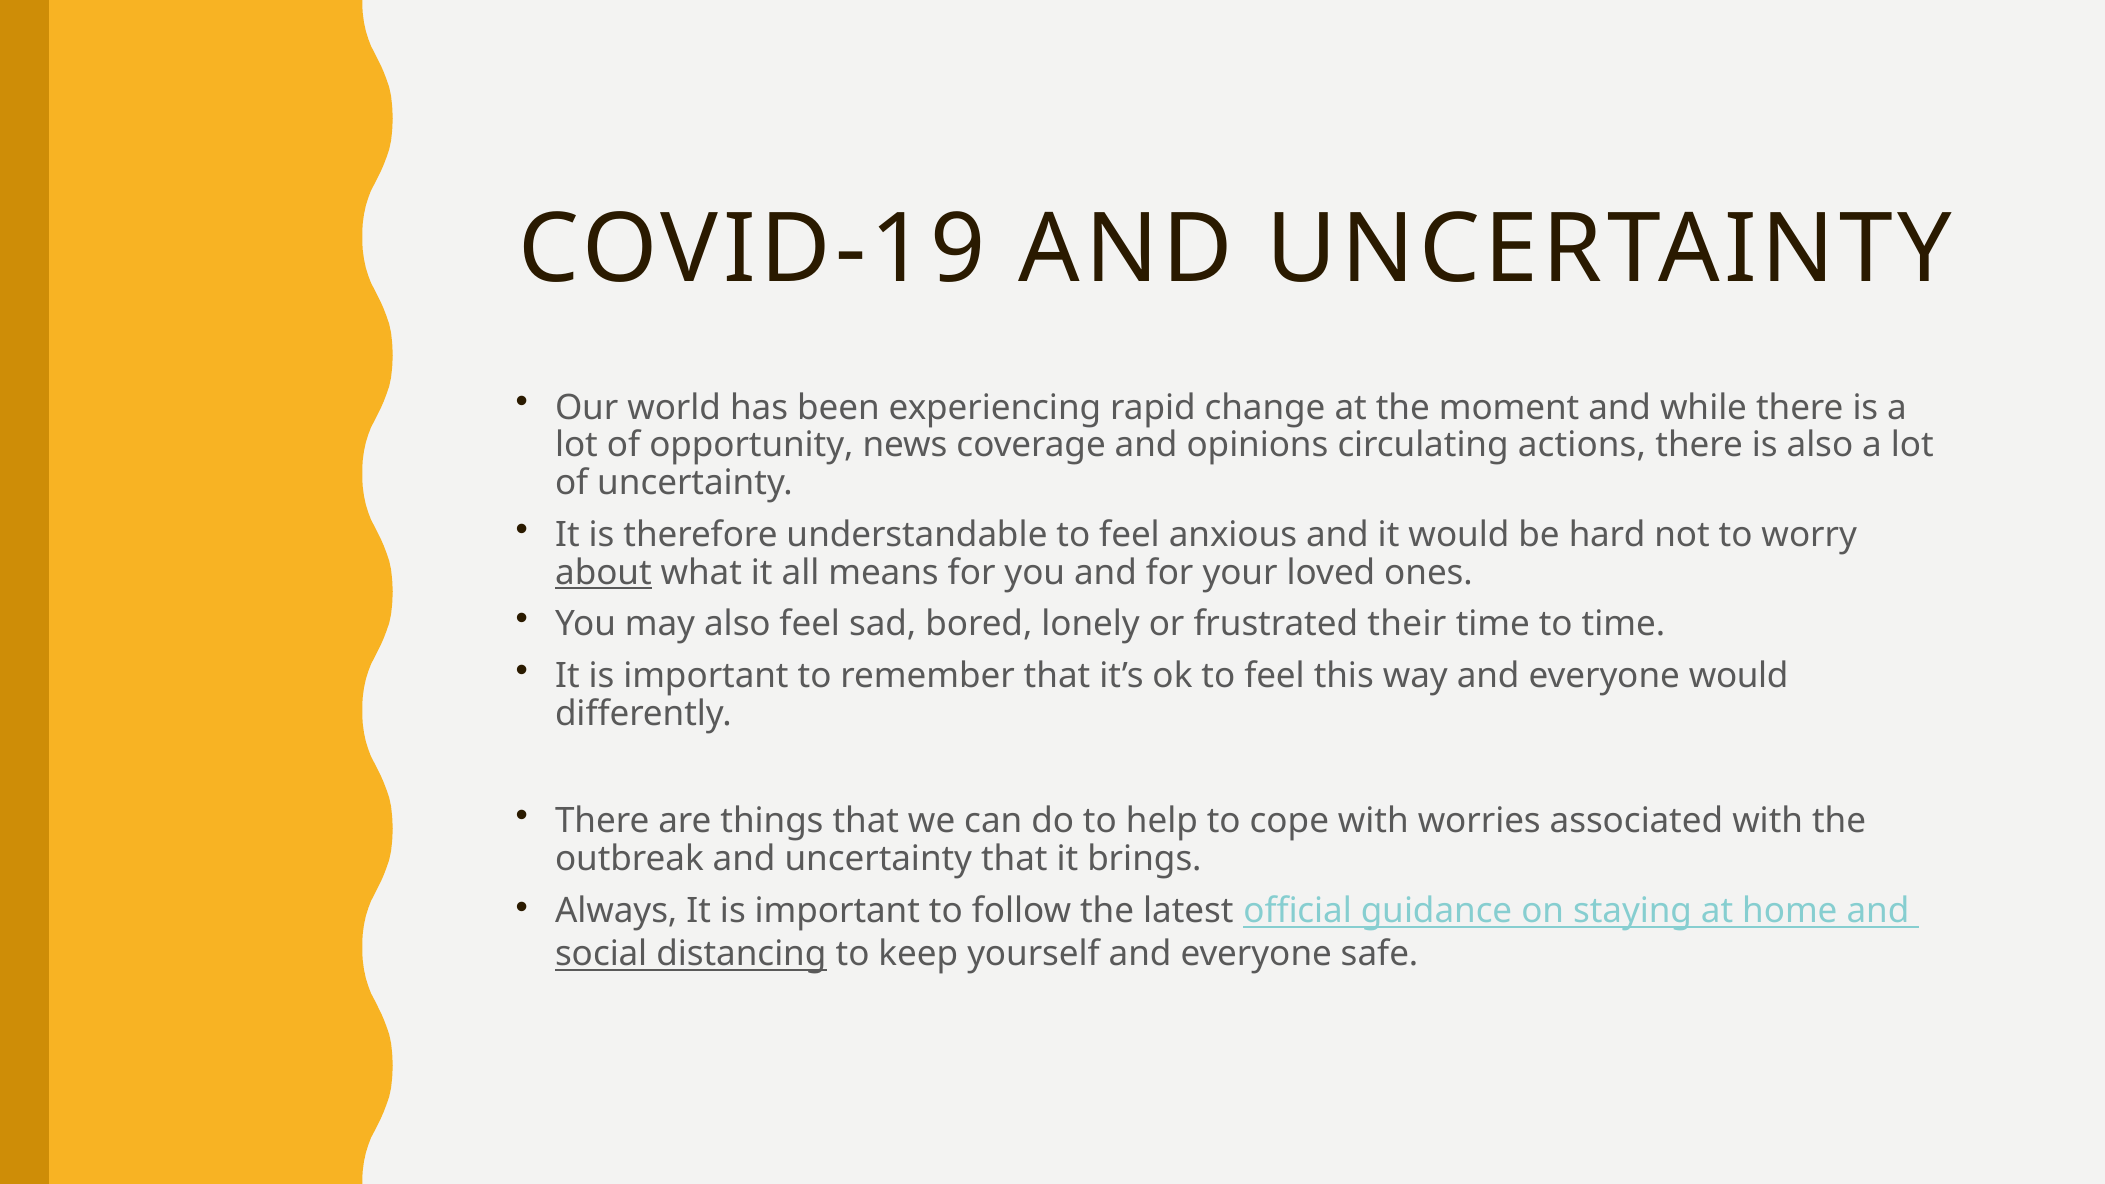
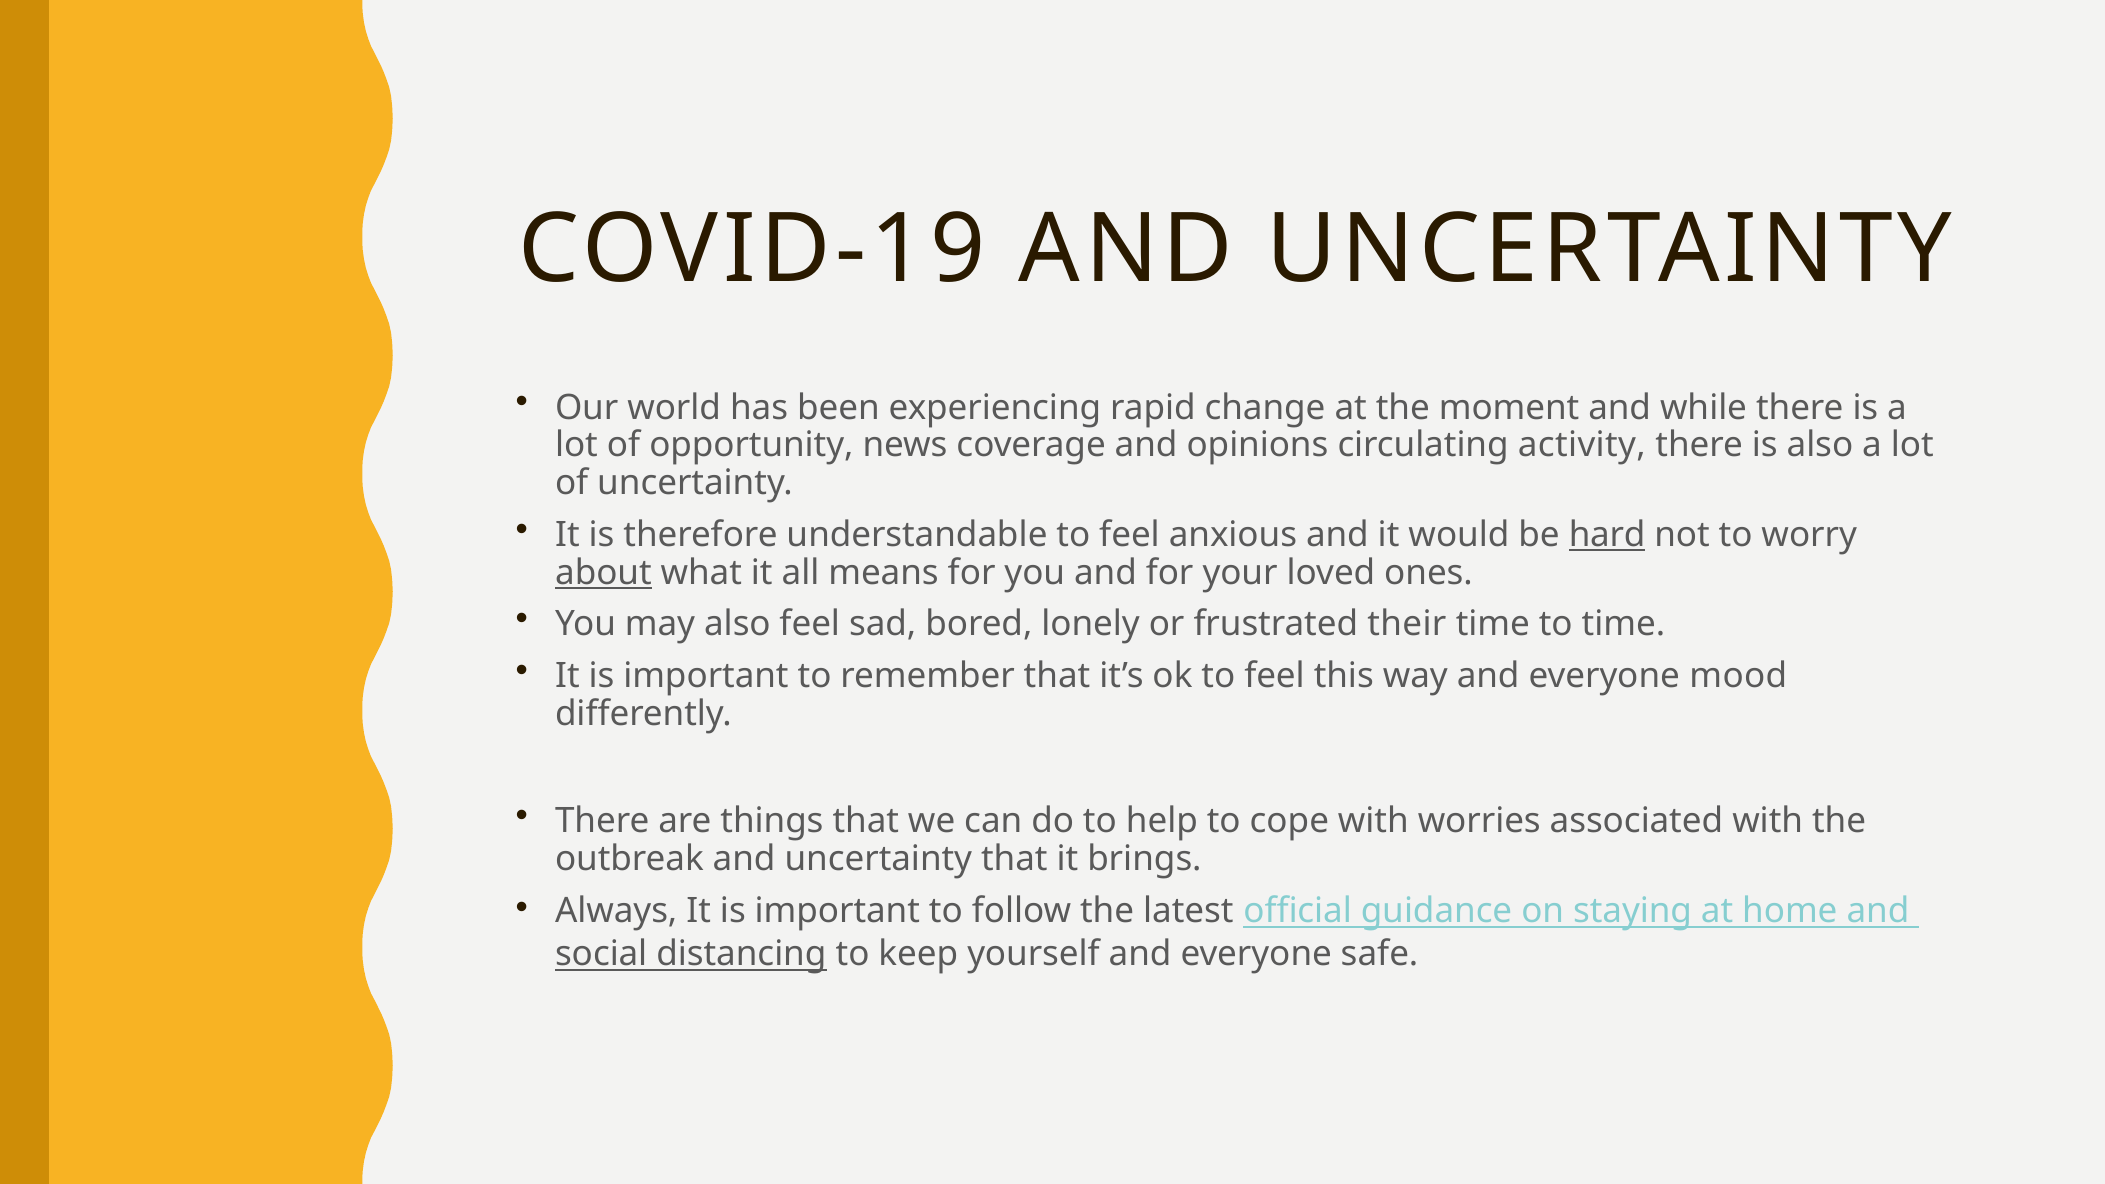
actions: actions -> activity (1582, 445)
hard underline: none -> present (1607, 535)
everyone would: would -> mood (1738, 676)
